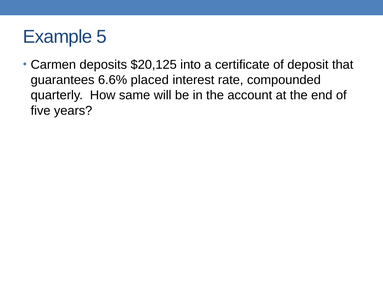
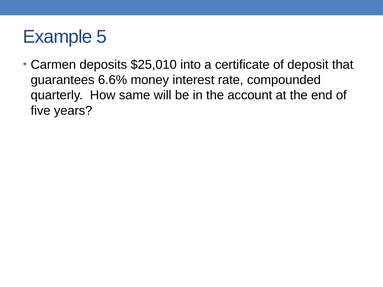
$20,125: $20,125 -> $25,010 (154, 65)
placed: placed -> money (150, 80)
